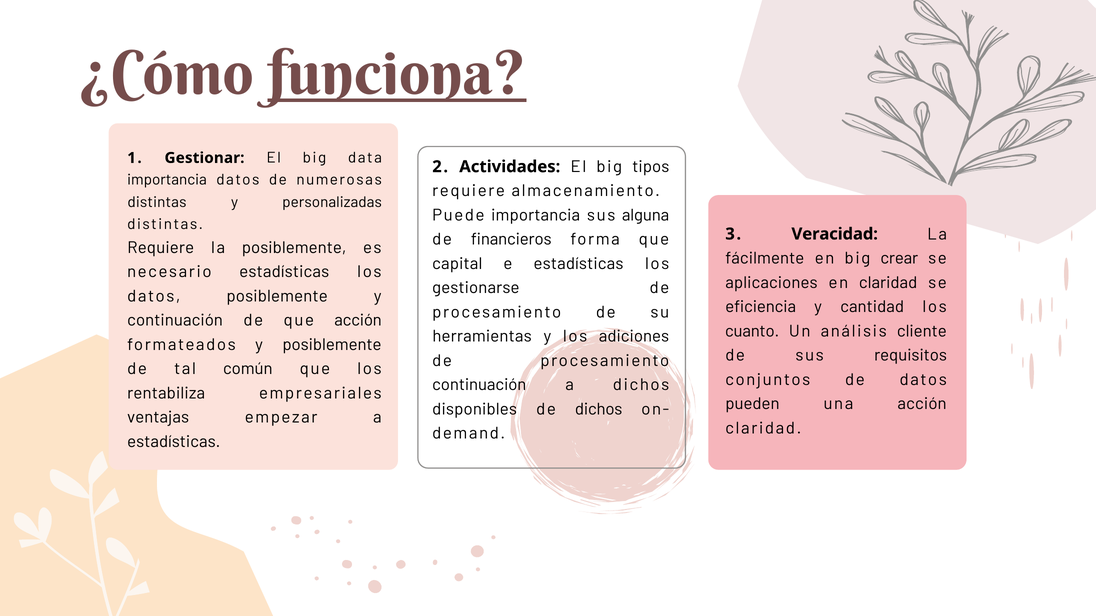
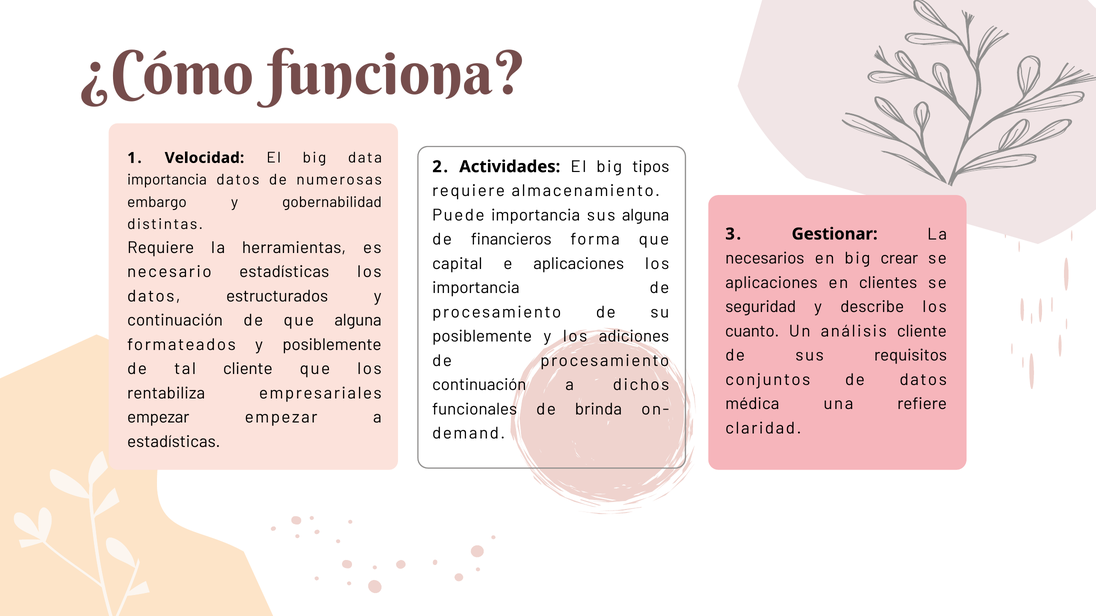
funciona underline: present -> none (397, 74)
Gestionar: Gestionar -> Velocidad (204, 158)
distintas: distintas -> embargo (157, 202)
personalizadas: personalizadas -> gobernabilidad (332, 202)
Veracidad: Veracidad -> Gestionar (835, 234)
la posiblemente: posiblemente -> herramientas (294, 248)
fácilmente: fácilmente -> necesarios (765, 258)
e estadísticas: estadísticas -> aplicaciones (579, 264)
en claridad: claridad -> clientes (888, 283)
gestionarse: gestionarse -> importancia (476, 288)
datos posiblemente: posiblemente -> estructurados (277, 296)
eficiencia: eficiencia -> seguridad (761, 307)
cantidad: cantidad -> describe (872, 307)
que acción: acción -> alguna (358, 321)
herramientas: herramientas -> posiblemente (482, 337)
tal común: común -> cliente (248, 369)
pueden: pueden -> médica (752, 404)
una acción: acción -> refiere (922, 404)
disponibles: disponibles -> funcionales (475, 410)
de dichos: dichos -> brinda (599, 410)
ventajas: ventajas -> empezar (158, 418)
